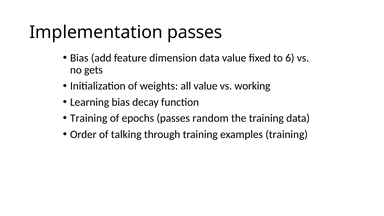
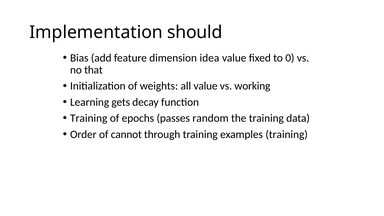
Implementation passes: passes -> should (195, 32)
dimension data: data -> idea (209, 58)
6: 6 -> 0 (290, 58)
gets: gets -> that (93, 70)
Learning bias: bias -> gets (121, 102)
talking: talking -> cannot (126, 134)
